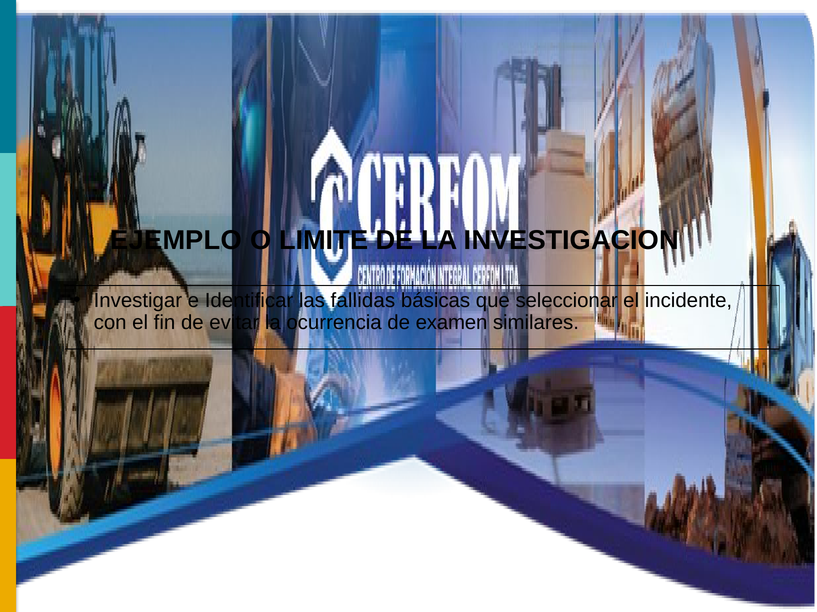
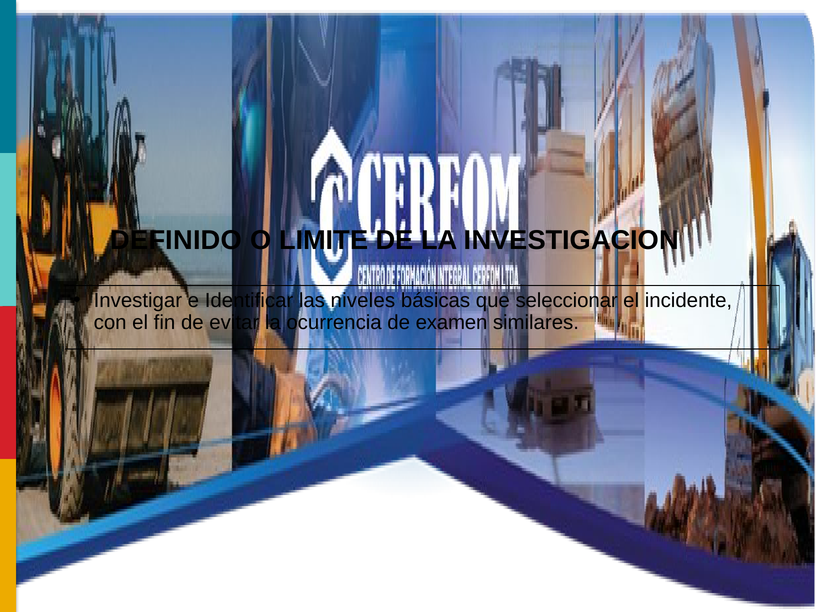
EJEMPLO: EJEMPLO -> DEFINIDO (176, 241)
fallidas: fallidas -> niveles (363, 301)
